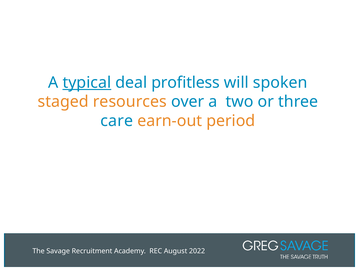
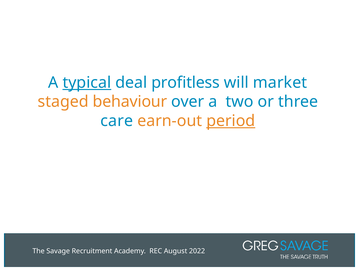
spoken: spoken -> market (280, 83)
resources: resources -> behaviour (130, 102)
period underline: none -> present (231, 121)
